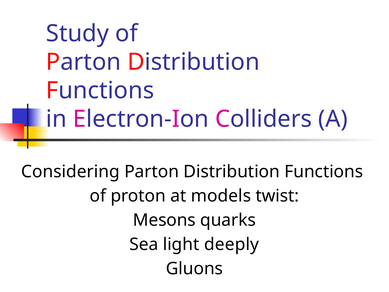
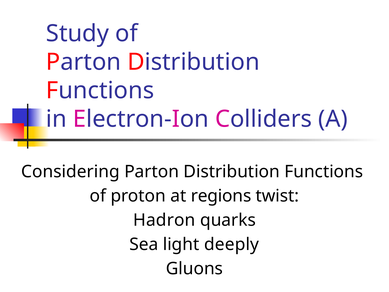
models: models -> regions (221, 196)
Mesons: Mesons -> Hadron (164, 220)
